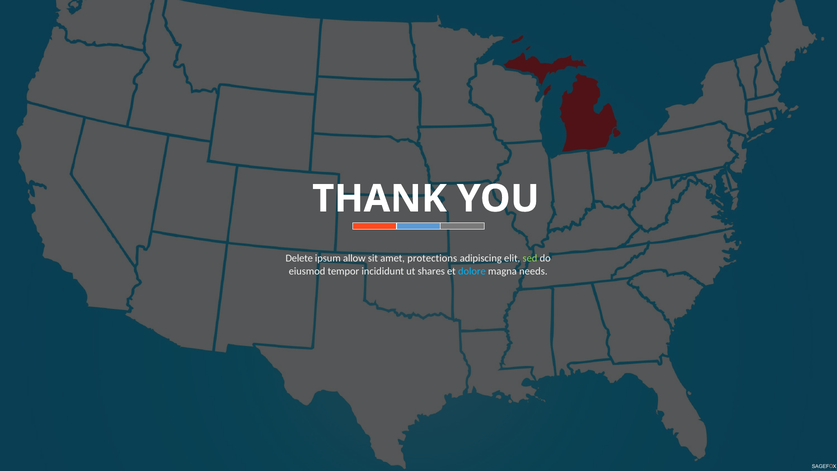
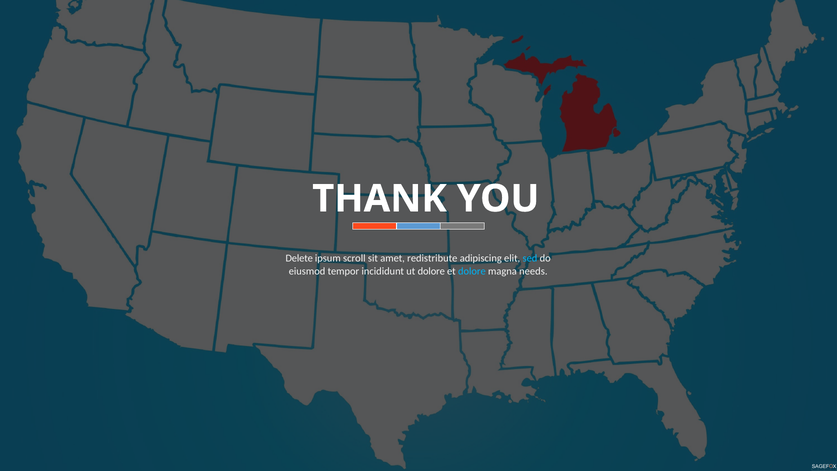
allow: allow -> scroll (354, 258)
protections: protections -> redistribute (432, 258)
sed colour: light green -> light blue (530, 258)
ut shares: shares -> dolore (431, 271)
